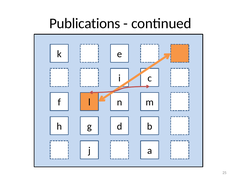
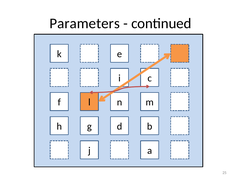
Publications: Publications -> Parameters (85, 23)
